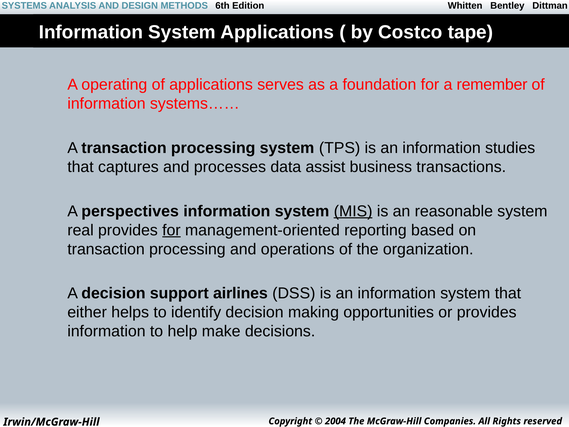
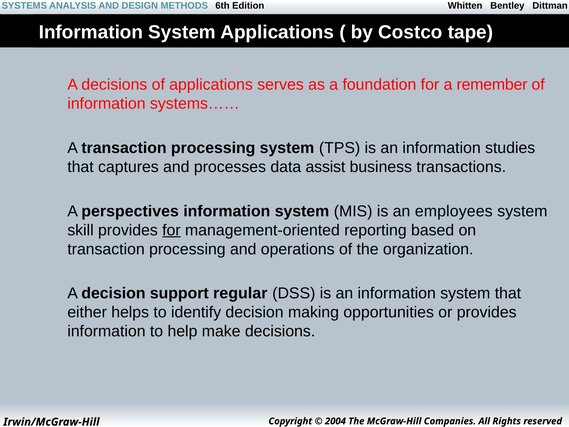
A operating: operating -> decisions (114, 85)
MIS underline: present -> none (353, 211)
reasonable: reasonable -> employees (454, 211)
real: real -> skill (81, 230)
airlines: airlines -> regular (240, 293)
